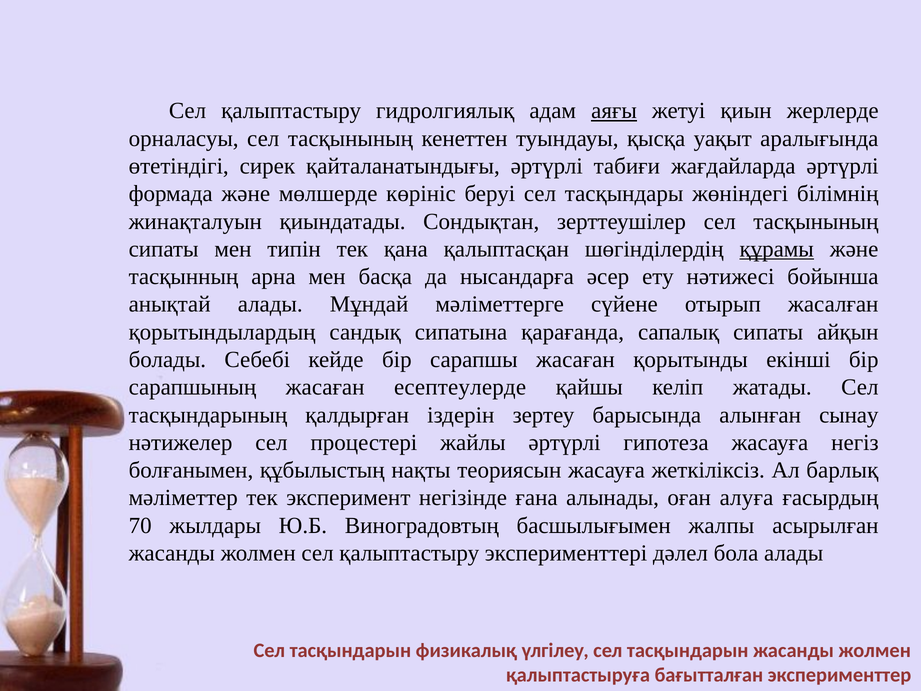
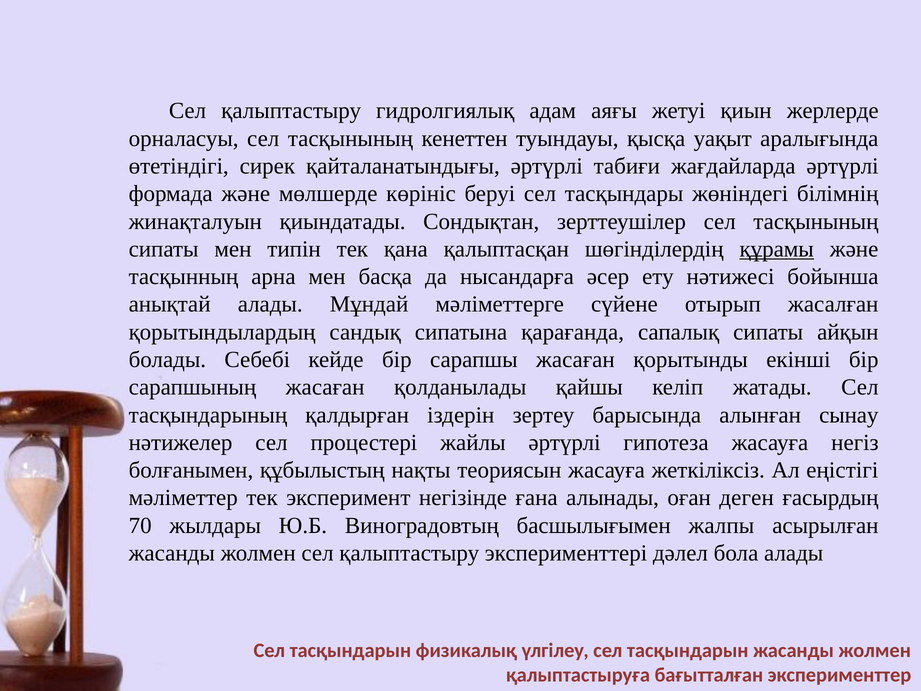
аяғы underline: present -> none (614, 111)
есептеулерде: есептеулерде -> қолданылады (460, 387)
барлық: барлық -> еңістігі (842, 470)
алуға: алуға -> деген (747, 498)
